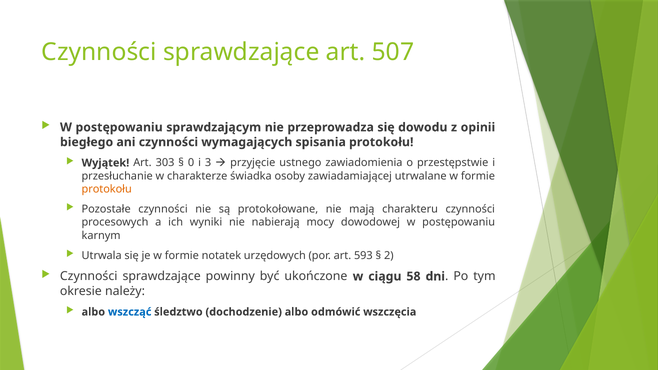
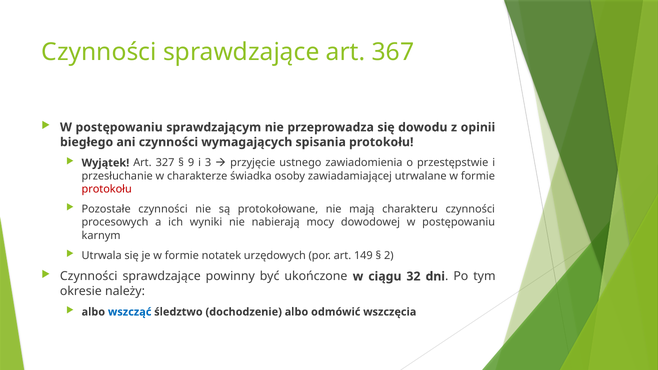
507: 507 -> 367 (393, 52)
303: 303 -> 327 (165, 163)
0: 0 -> 9 (191, 163)
protokołu colour: orange -> red (107, 189)
593: 593 -> 149 (363, 256)
58: 58 -> 32 (413, 276)
